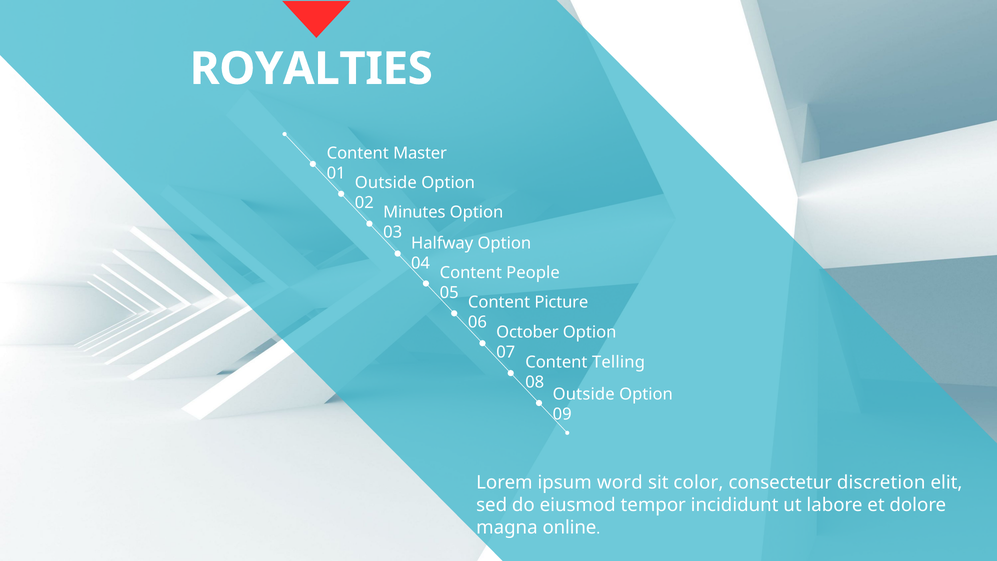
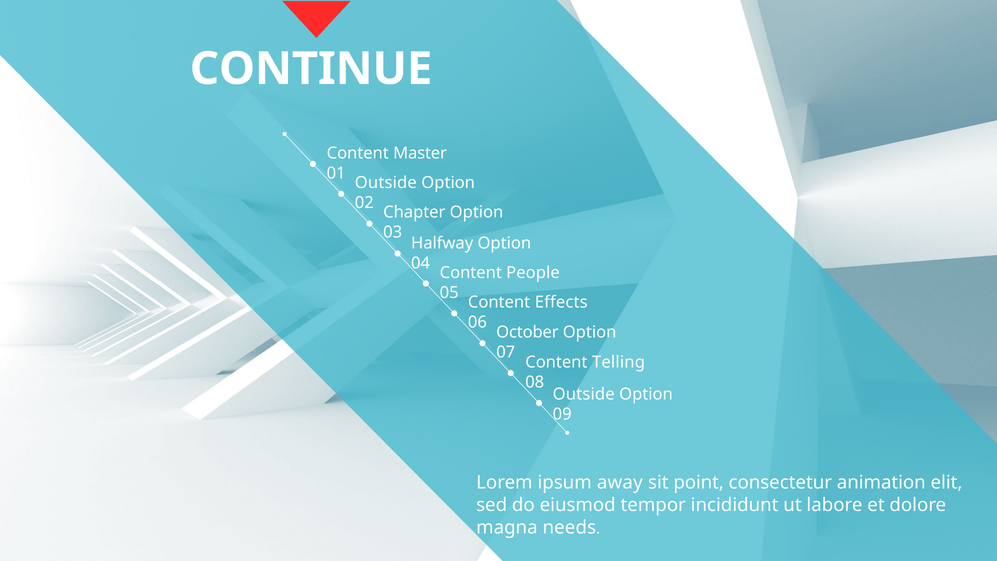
ROYALTIES: ROYALTIES -> CONTINUE (311, 69)
Minutes: Minutes -> Chapter (414, 212)
Picture: Picture -> Effects (561, 302)
word: word -> away (620, 482)
color: color -> point (699, 482)
discretion: discretion -> animation (881, 482)
online: online -> needs (569, 527)
